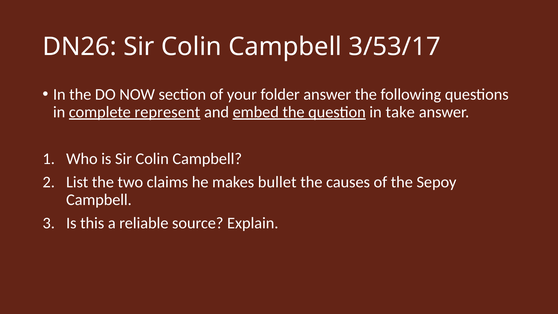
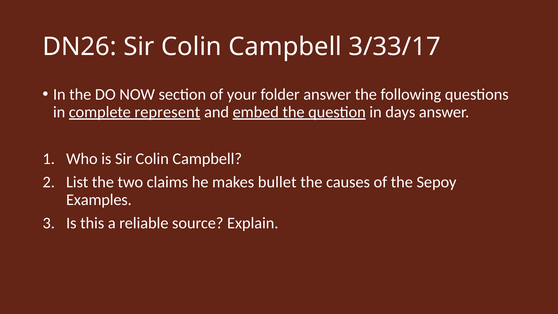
3/53/17: 3/53/17 -> 3/33/17 (395, 47)
take: take -> days (400, 112)
Campbell: Campbell -> Examples (99, 200)
